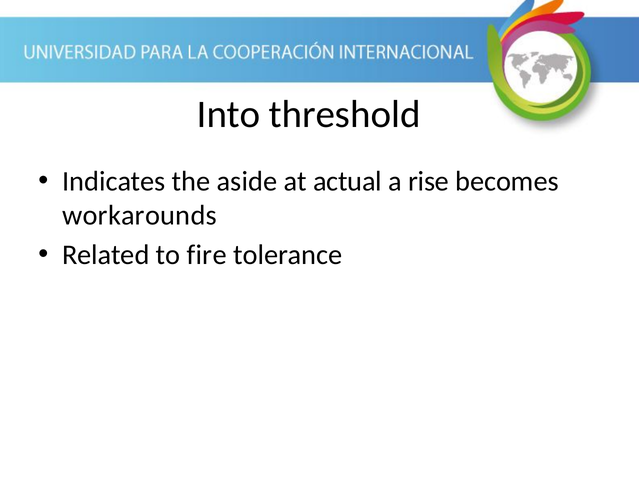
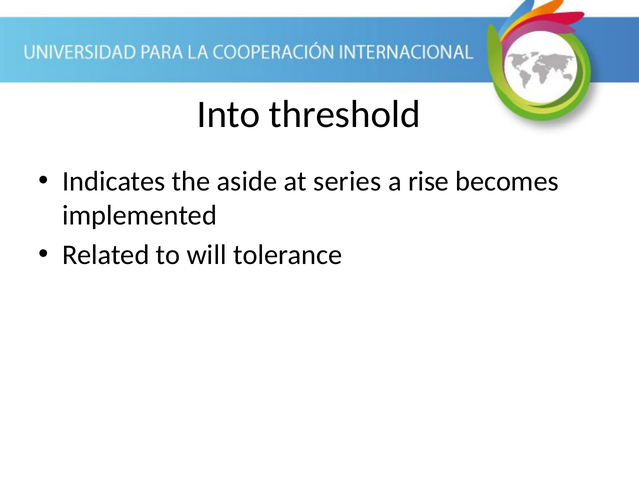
actual: actual -> series (347, 181)
workarounds: workarounds -> implemented (140, 215)
fire: fire -> will (207, 255)
